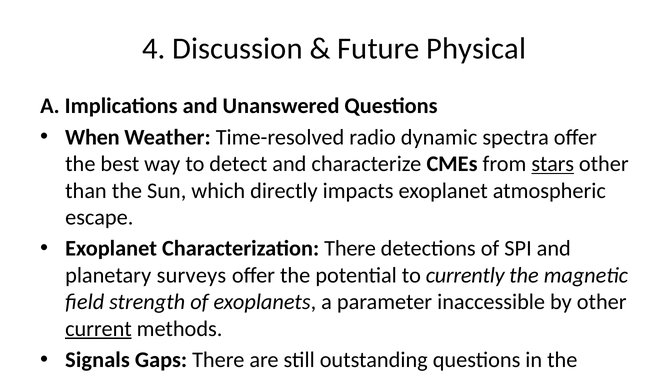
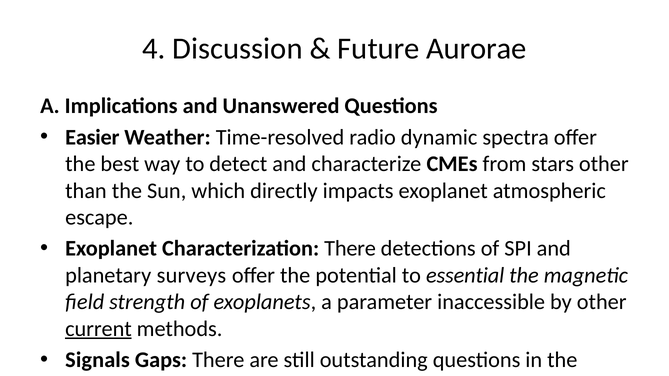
Physical: Physical -> Aurorae (476, 49)
When: When -> Easier (92, 137)
stars underline: present -> none (553, 164)
to currently: currently -> essential (465, 276)
